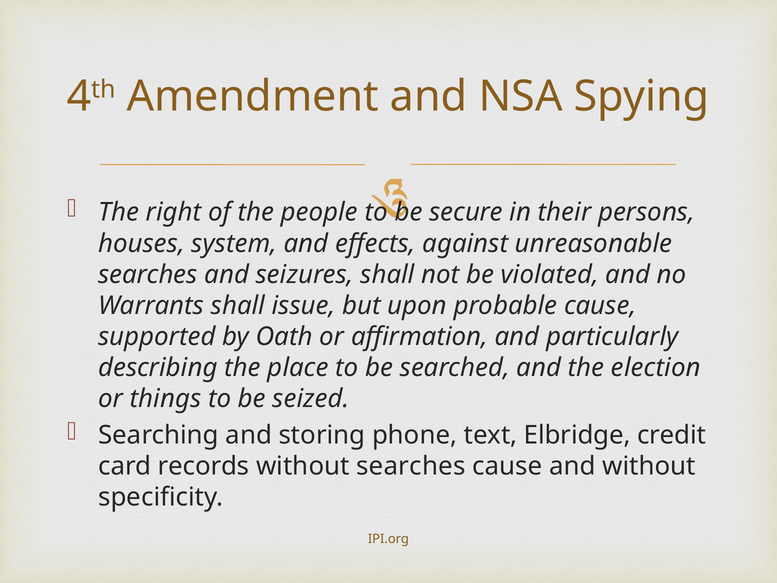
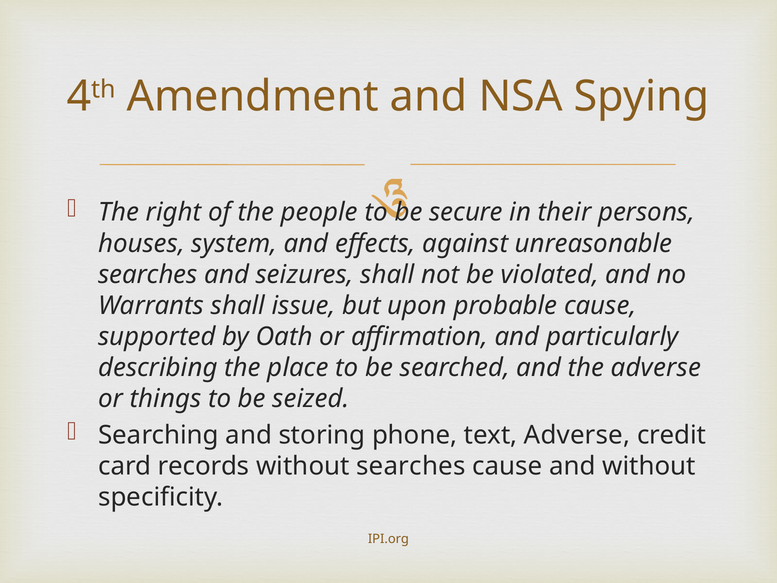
the election: election -> adverse (656, 368)
text Elbridge: Elbridge -> Adverse (577, 435)
